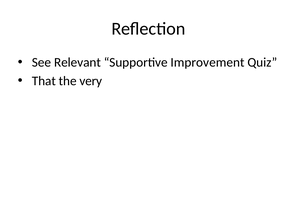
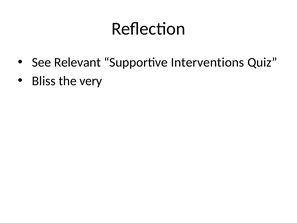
Improvement: Improvement -> Interventions (207, 62)
That: That -> Bliss (44, 81)
